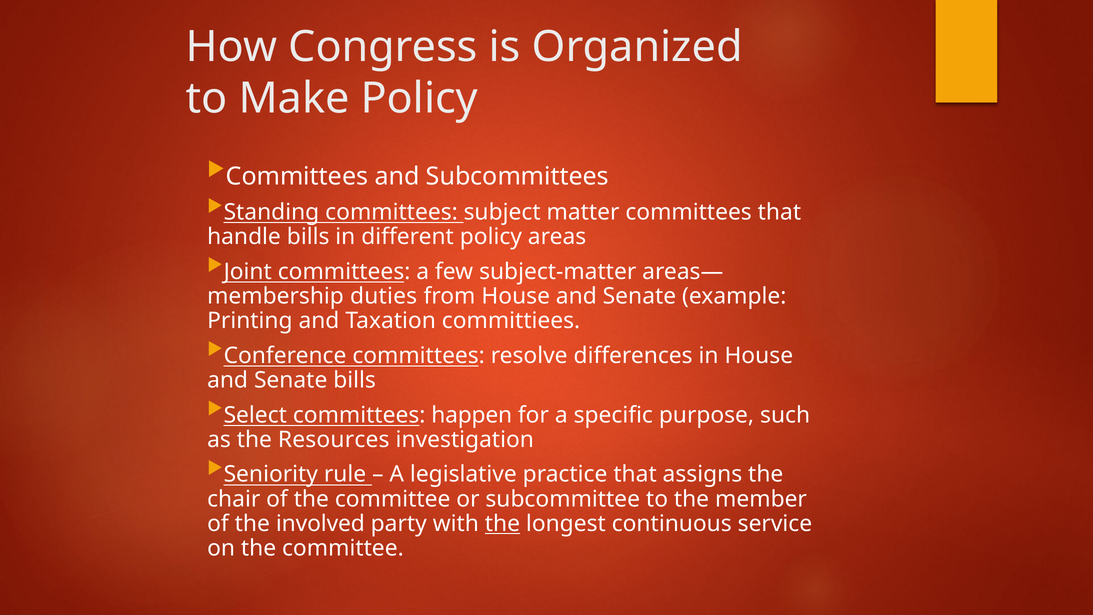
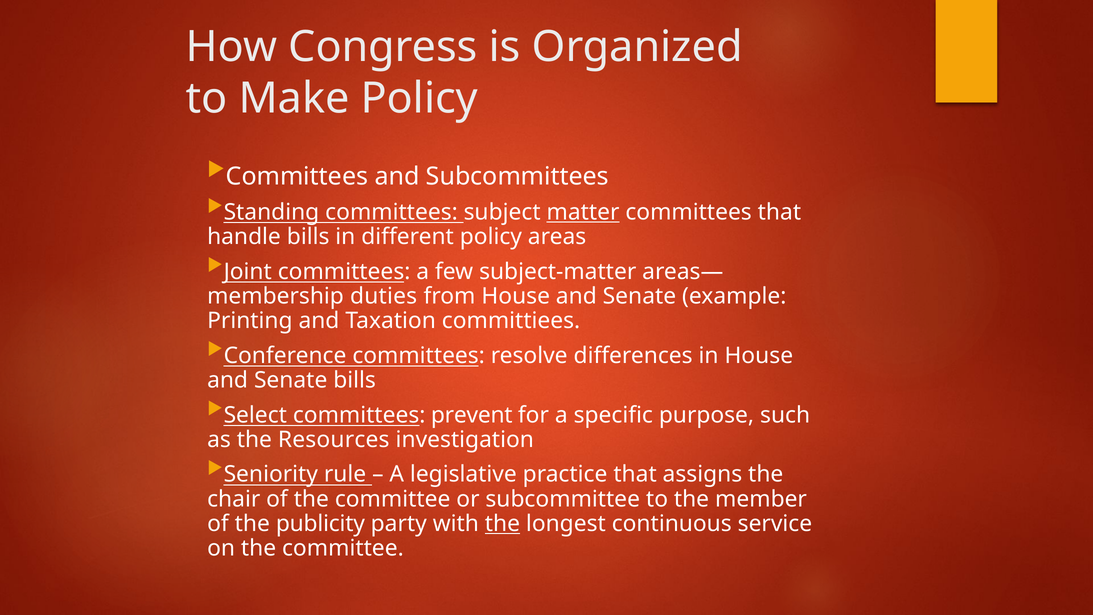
matter underline: none -> present (583, 212)
happen: happen -> prevent (472, 415)
involved: involved -> publicity (320, 524)
